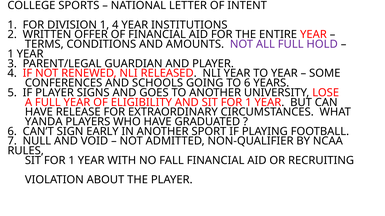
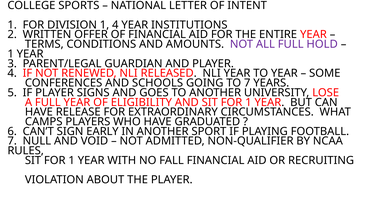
TO 6: 6 -> 7 (247, 83)
YANDA: YANDA -> CAMPS (44, 122)
